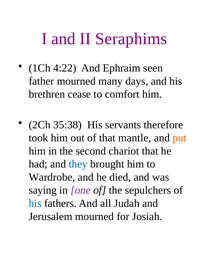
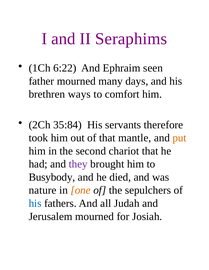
4:22: 4:22 -> 6:22 (65, 68)
cease: cease -> ways (79, 94)
35:38: 35:38 -> 35:84 (68, 125)
they colour: blue -> purple (78, 164)
Wardrobe: Wardrobe -> Busybody (52, 177)
saying: saying -> nature (43, 191)
one colour: purple -> orange (81, 191)
